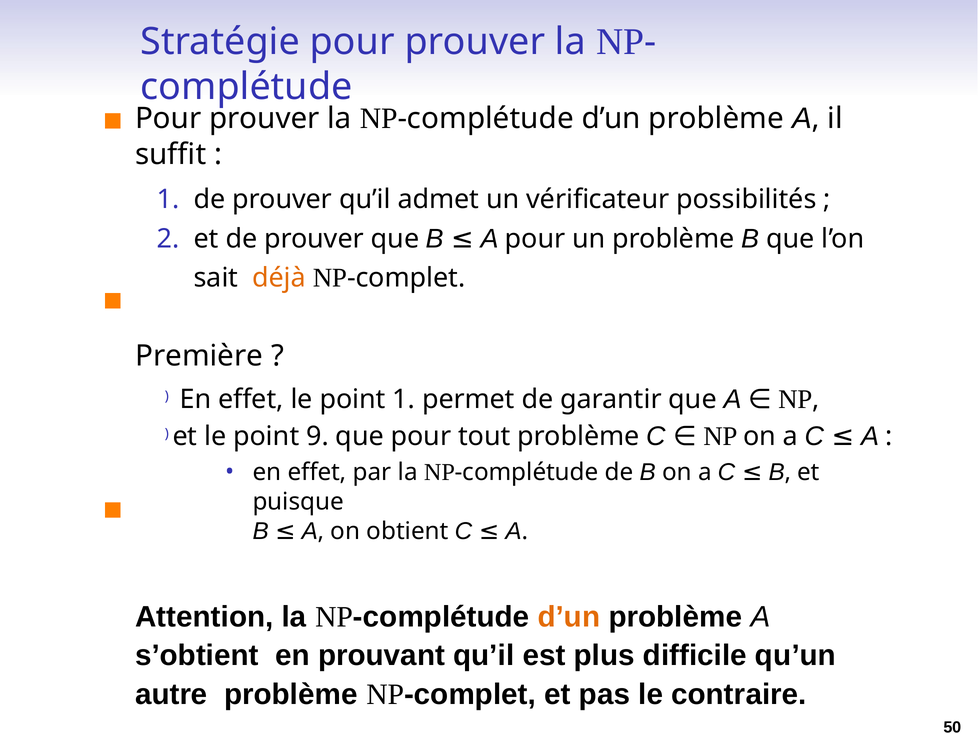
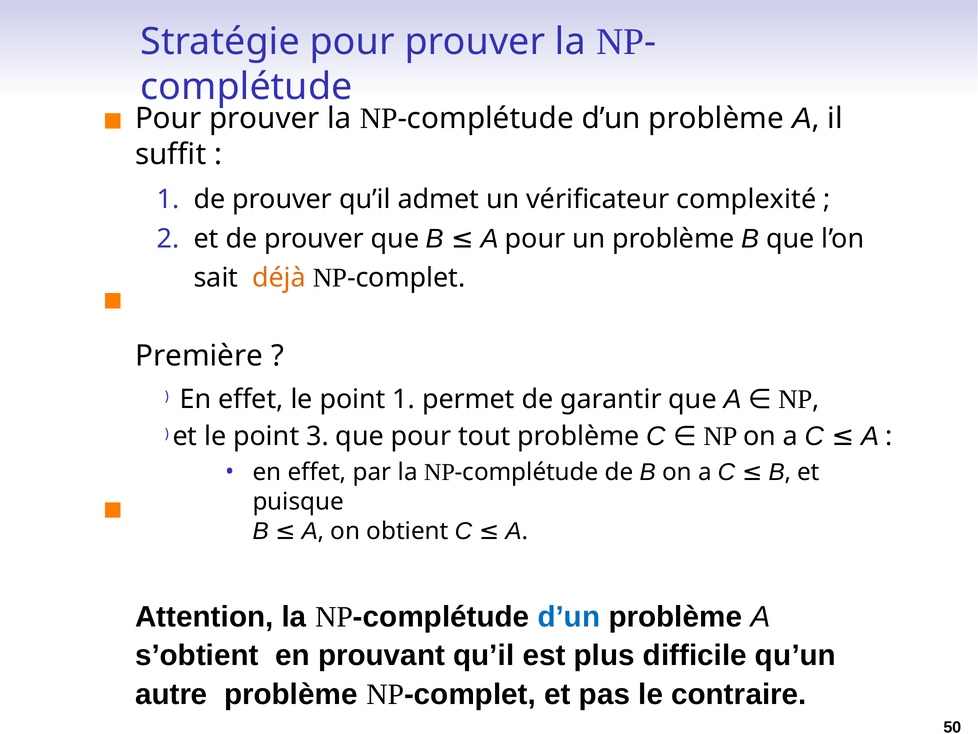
possibilités: possibilités -> complexité (746, 199)
9: 9 -> 3 (317, 437)
d’un colour: orange -> blue (569, 617)
